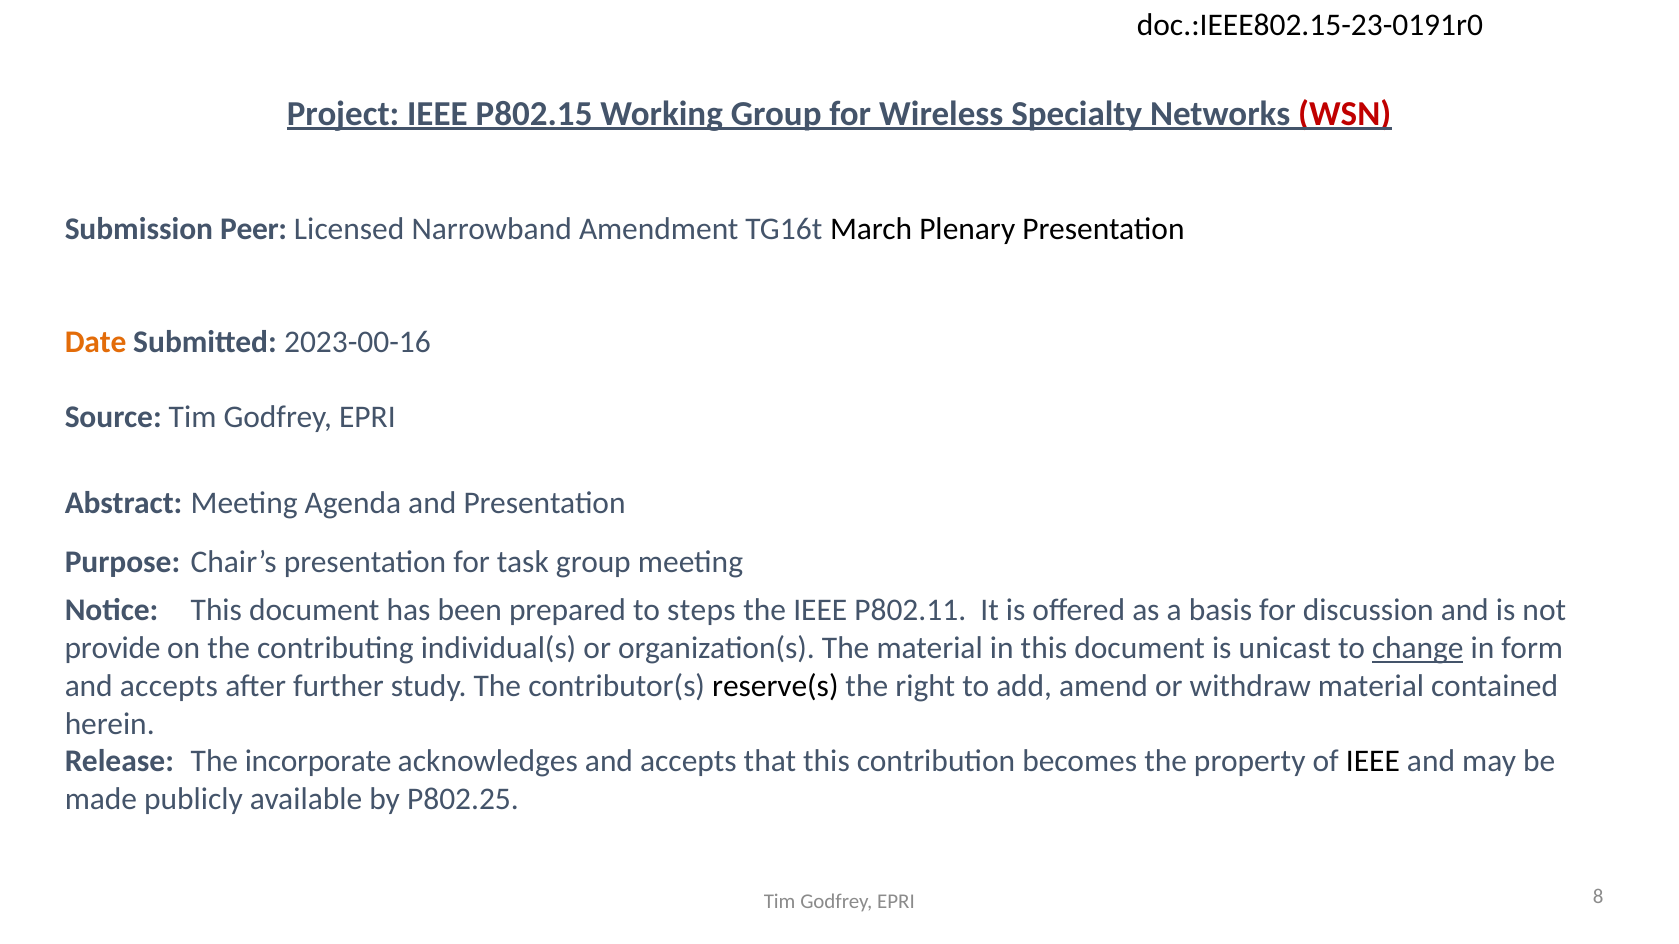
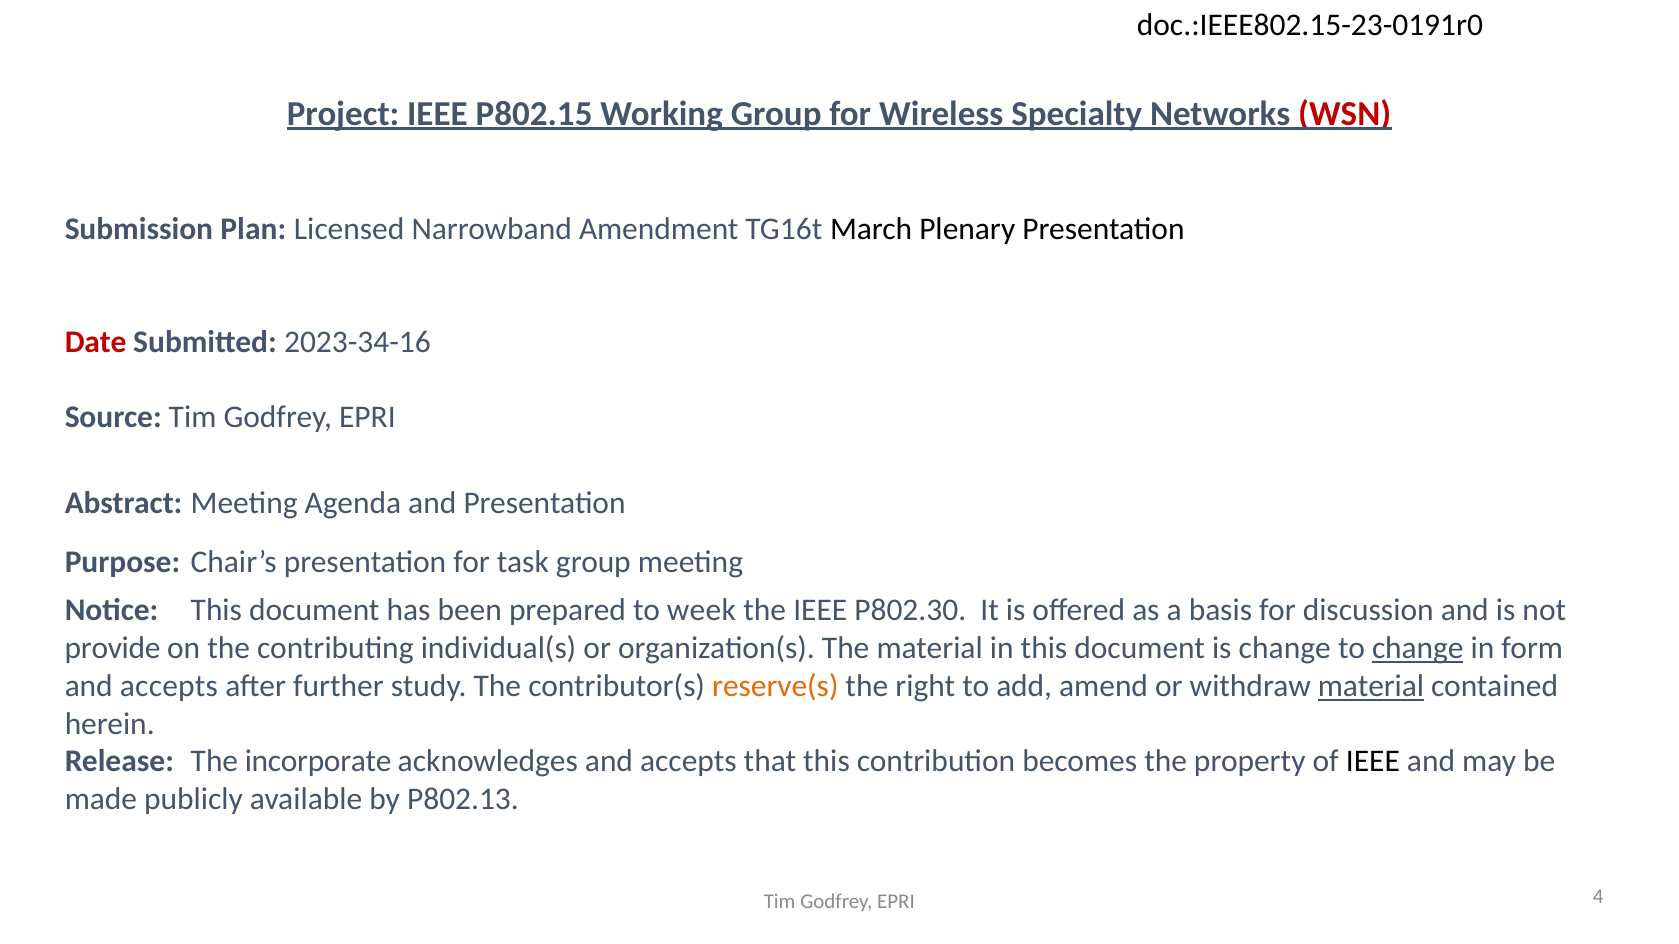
Peer: Peer -> Plan (253, 229)
Date colour: orange -> red (96, 342)
2023-00-16: 2023-00-16 -> 2023-34-16 (357, 342)
steps: steps -> week (701, 611)
P802.11: P802.11 -> P802.30 (910, 611)
is unicast: unicast -> change (1285, 649)
reserve(s colour: black -> orange (775, 686)
material underline: none -> present (1371, 686)
P802.25: P802.25 -> P802.13 (463, 800)
8: 8 -> 4 (1598, 897)
